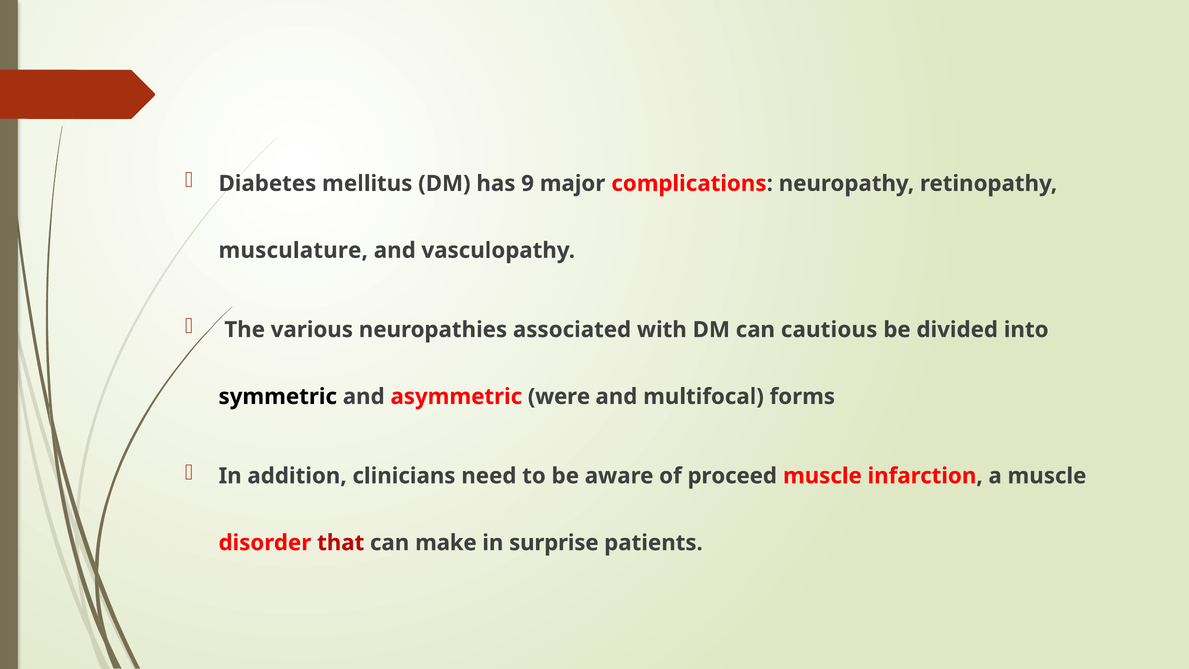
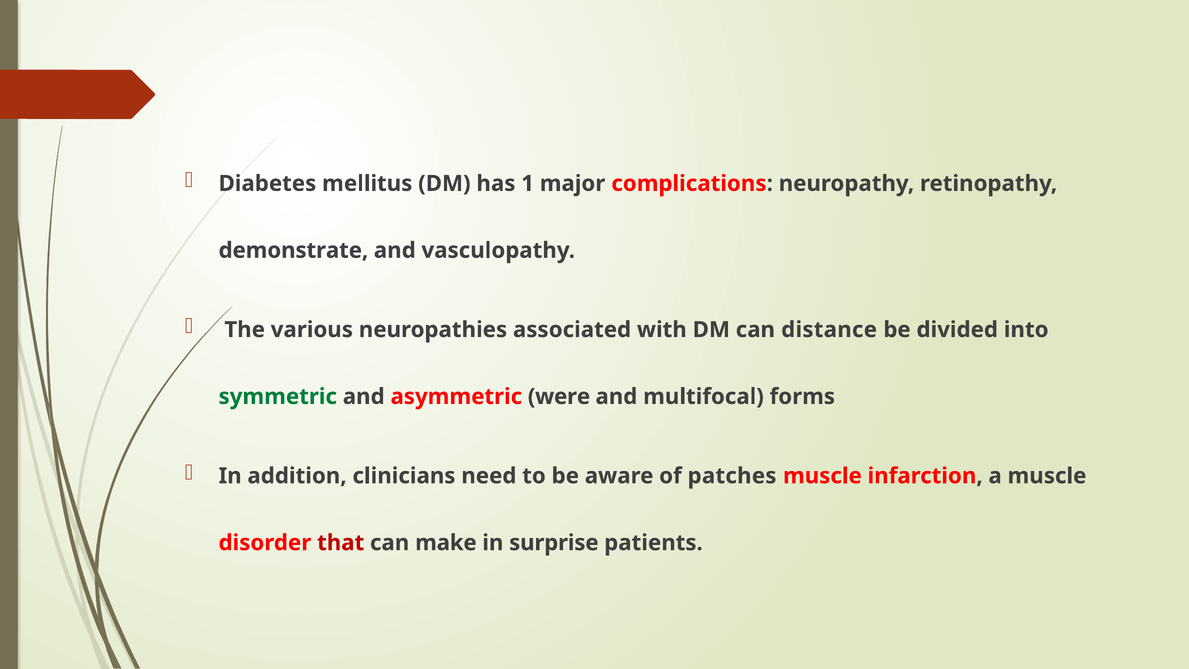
9: 9 -> 1 (528, 183)
musculature: musculature -> demonstrate (293, 250)
cautious: cautious -> distance (829, 330)
symmetric colour: black -> green (278, 397)
proceed: proceed -> patches (732, 476)
